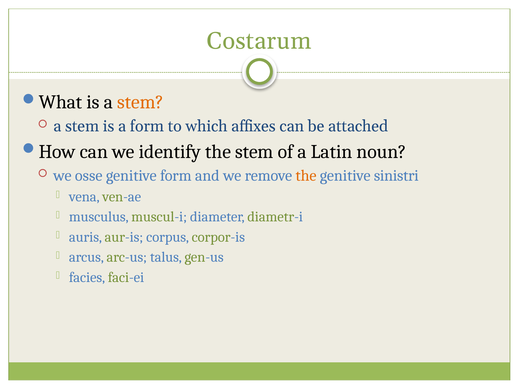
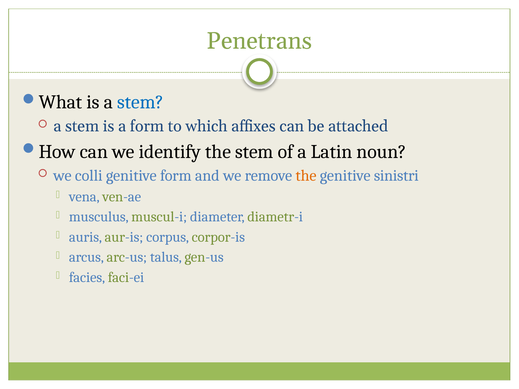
Costarum: Costarum -> Penetrans (259, 41)
stem colour: orange -> blue (140, 102)
osse: osse -> colli (89, 176)
